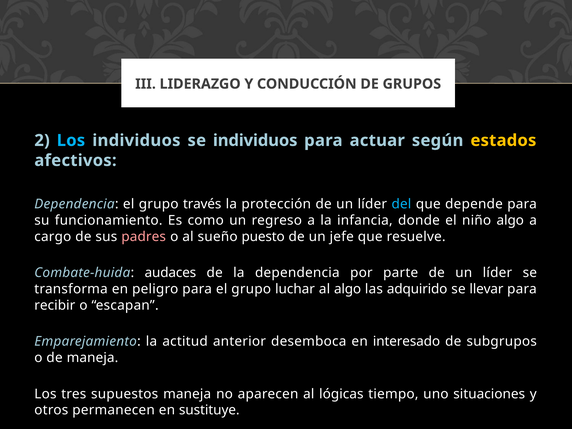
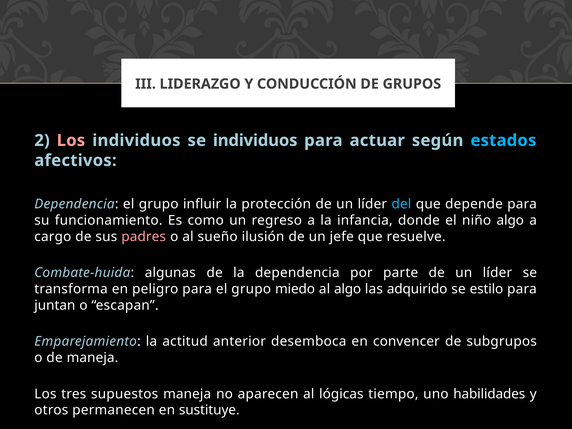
Los colour: light blue -> pink (71, 140)
estados colour: yellow -> light blue (503, 140)
través: través -> influir (202, 204)
puesto: puesto -> ilusión (263, 237)
audaces: audaces -> algunas (170, 273)
luchar: luchar -> miedo (295, 289)
llevar: llevar -> estilo (486, 289)
recibir: recibir -> juntan (55, 305)
interesado: interesado -> convencer (406, 341)
situaciones: situaciones -> habilidades (489, 394)
